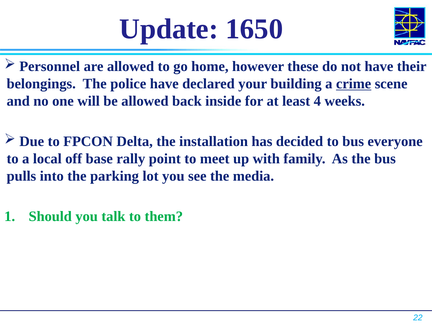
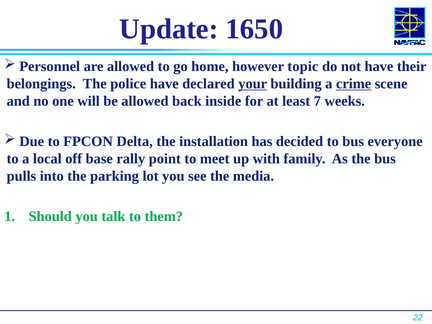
these: these -> topic (303, 67)
your underline: none -> present (253, 84)
4: 4 -> 7 (317, 101)
